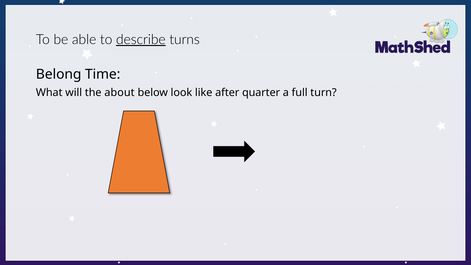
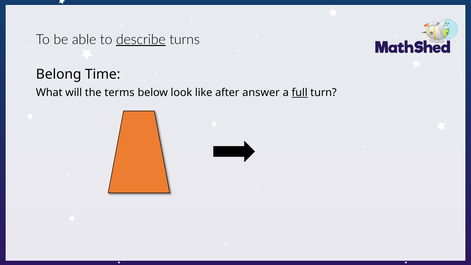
about: about -> terms (120, 93)
quarter: quarter -> answer (261, 93)
full underline: none -> present (300, 93)
